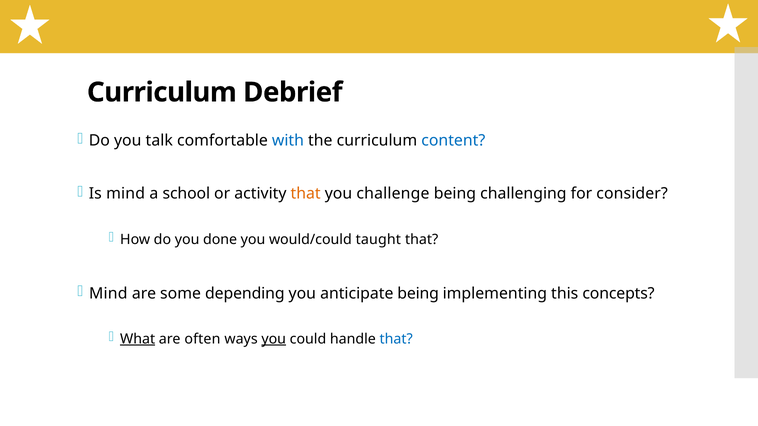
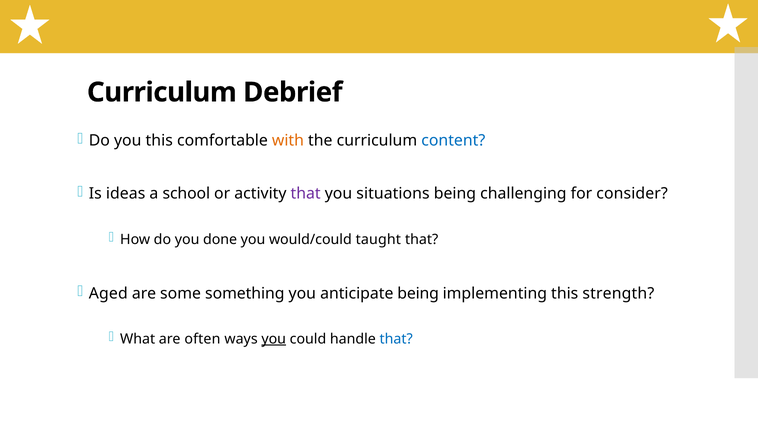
you talk: talk -> this (159, 141)
with colour: blue -> orange (288, 141)
Is mind: mind -> ideas (126, 194)
that colour: orange -> purple (306, 194)
challenge: challenge -> situations (393, 194)
Mind: Mind -> Aged (108, 294)
depending: depending -> something (245, 294)
concepts: concepts -> strength (618, 294)
What underline: present -> none (138, 339)
